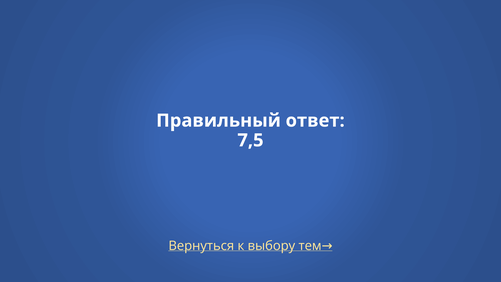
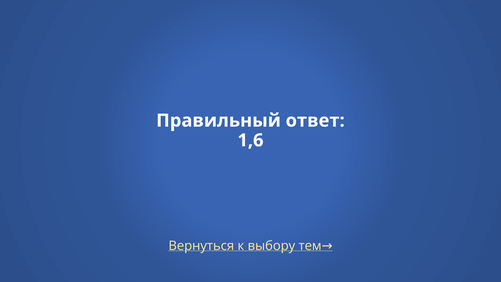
7,5: 7,5 -> 1,6 (250, 140)
